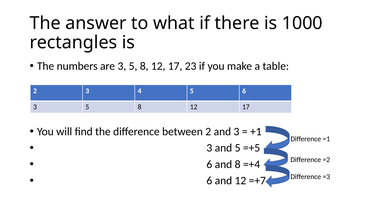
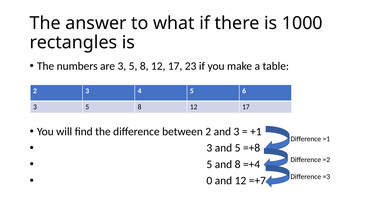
=+5: =+5 -> =+8 (252, 148)
6: 6 -> 5 (209, 164)
6: 6 -> 0 (209, 180)
